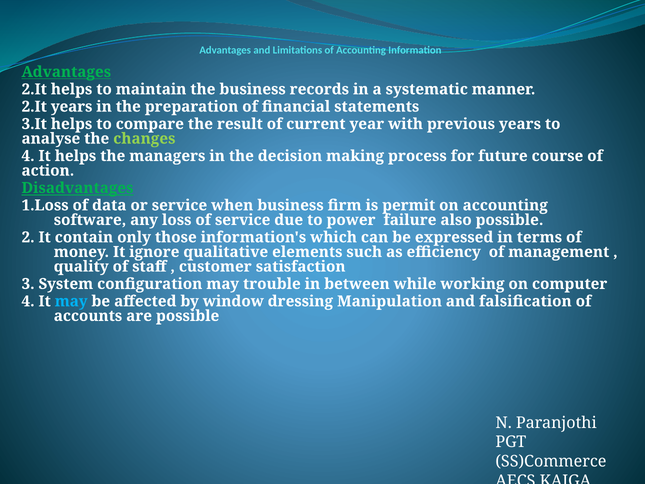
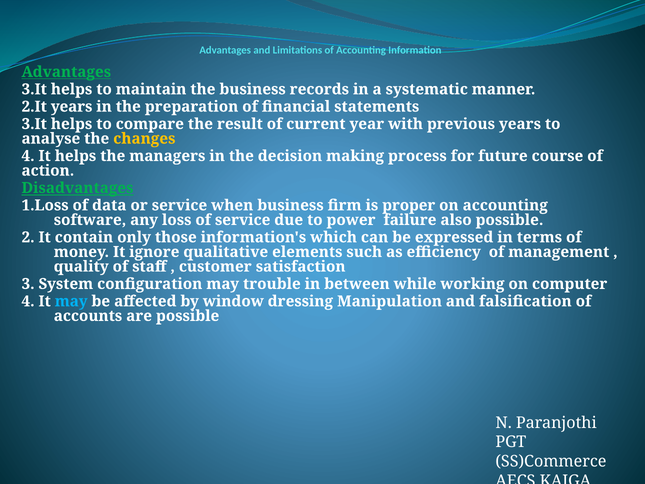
2.It: 2.It -> 3.It (34, 89)
changes colour: light green -> yellow (144, 139)
permit: permit -> proper (409, 205)
